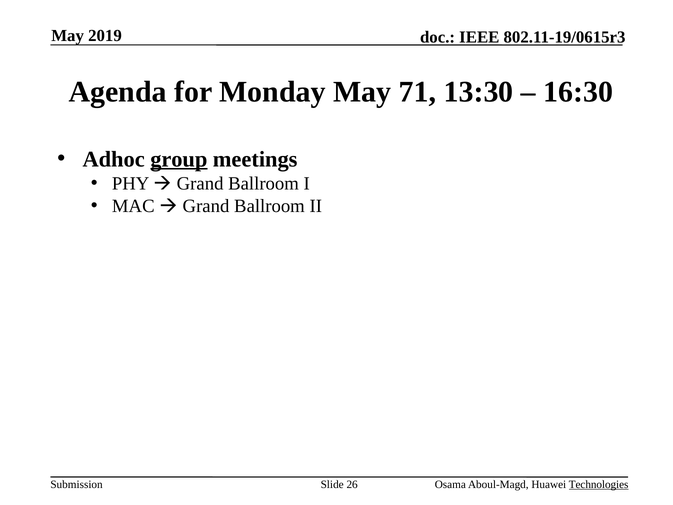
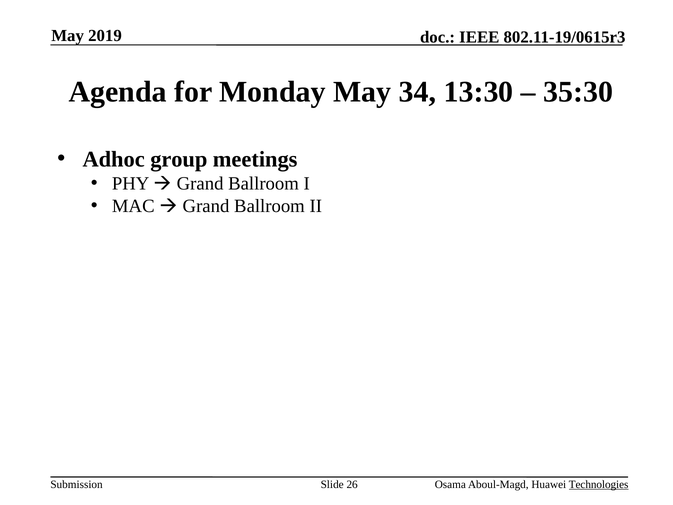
71: 71 -> 34 (417, 92)
16:30: 16:30 -> 35:30 (578, 92)
group underline: present -> none (179, 159)
